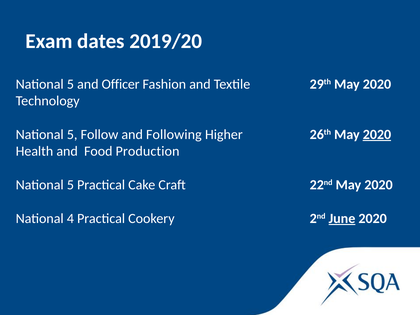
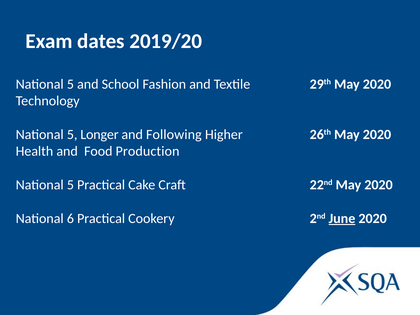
Officer: Officer -> School (121, 84)
Follow: Follow -> Longer (100, 135)
2020 underline: present -> none (377, 135)
4: 4 -> 6 (70, 219)
